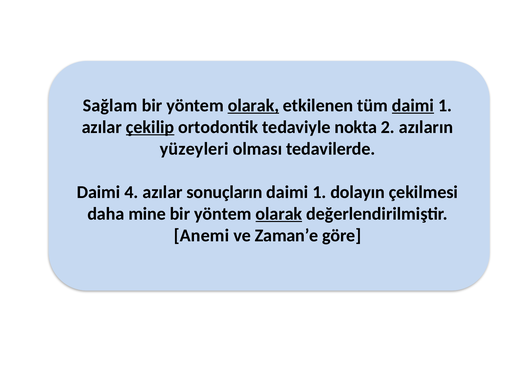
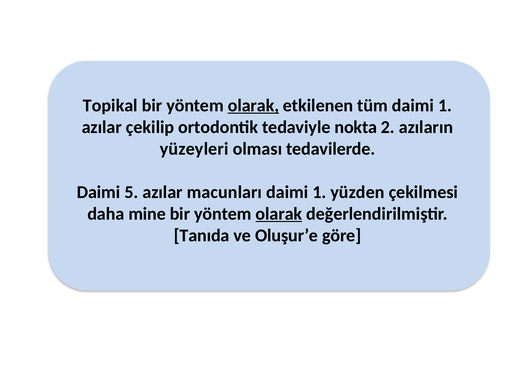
Sağlam: Sağlam -> Topikal (110, 105)
daimi underline: present -> none (413, 105)
çekilip underline: present -> none (150, 127)
4: 4 -> 5 (131, 192)
sonuçların: sonuçların -> macunları (224, 192)
dolayın: dolayın -> yüzden (357, 192)
Anemi: Anemi -> Tanıda (202, 235)
Zaman’e: Zaman’e -> Oluşur’e (287, 235)
